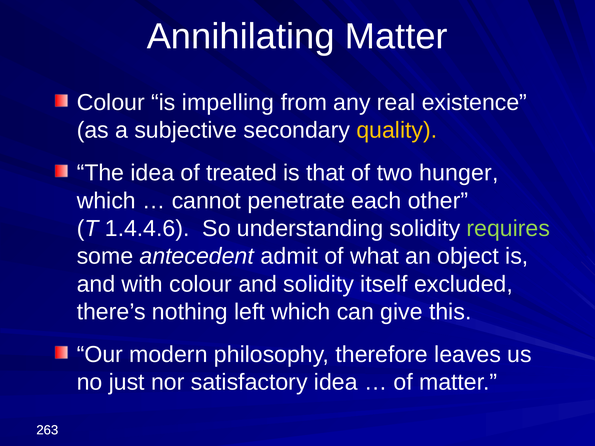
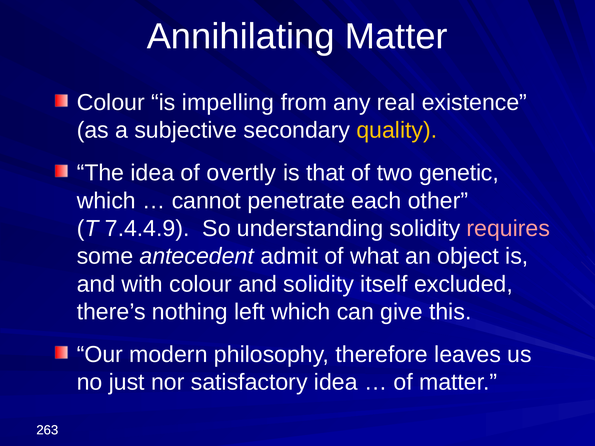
treated: treated -> overtly (241, 173)
hunger: hunger -> genetic (459, 173)
1.4.4.6: 1.4.4.6 -> 7.4.4.9 (147, 229)
requires colour: light green -> pink (508, 229)
